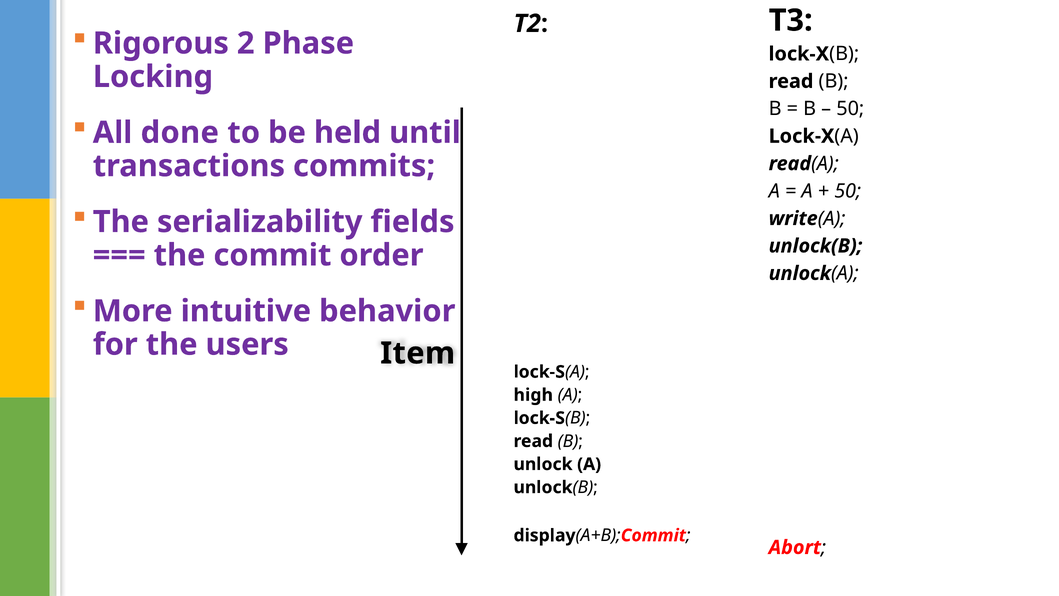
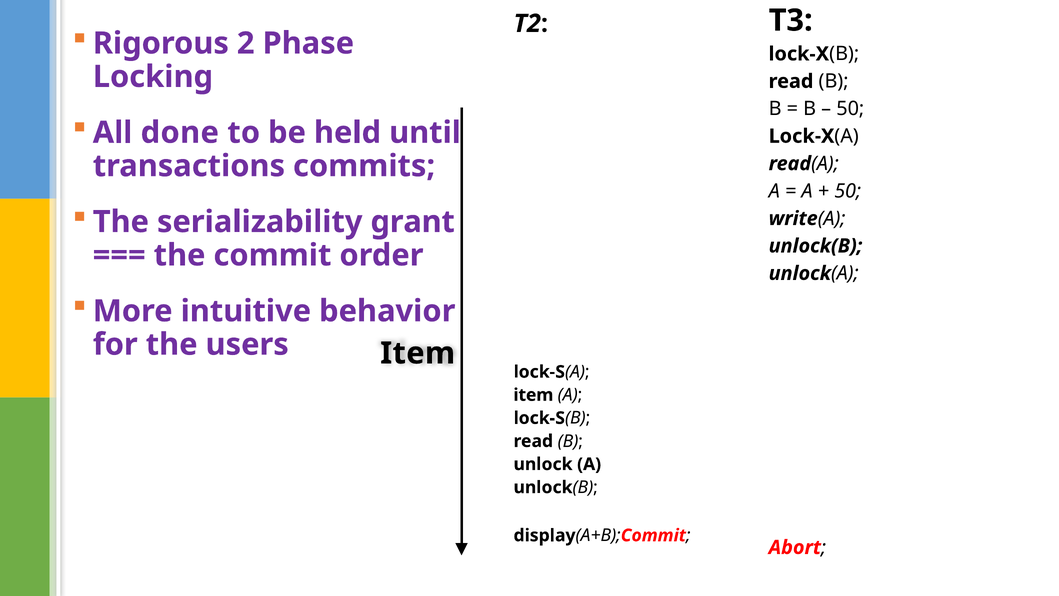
fields: fields -> grant (413, 222)
high: high -> item (533, 395)
